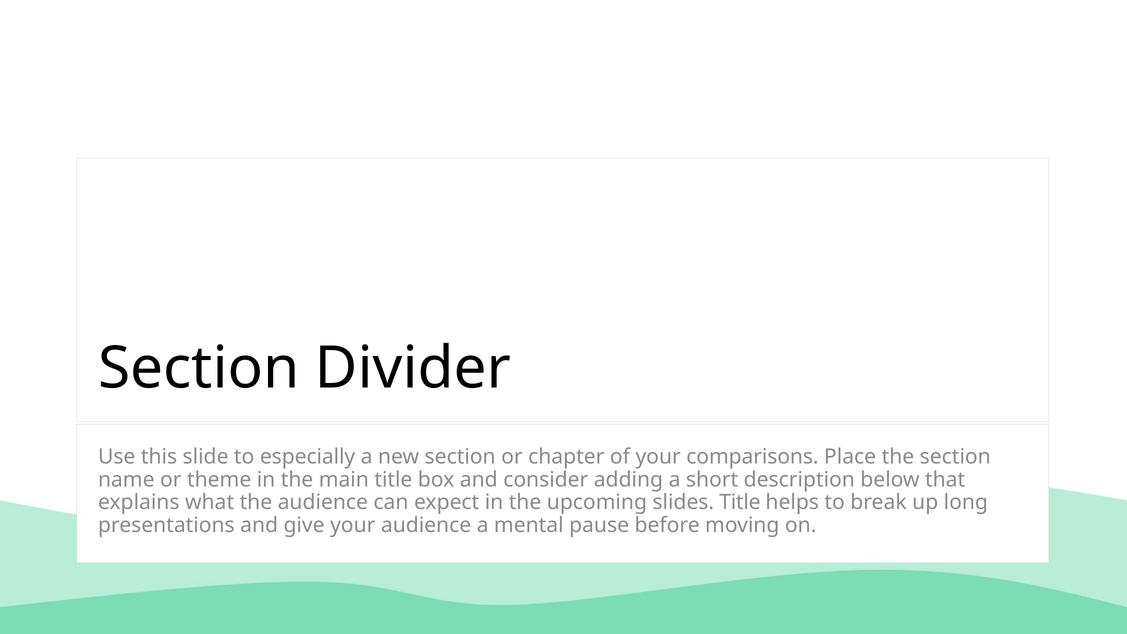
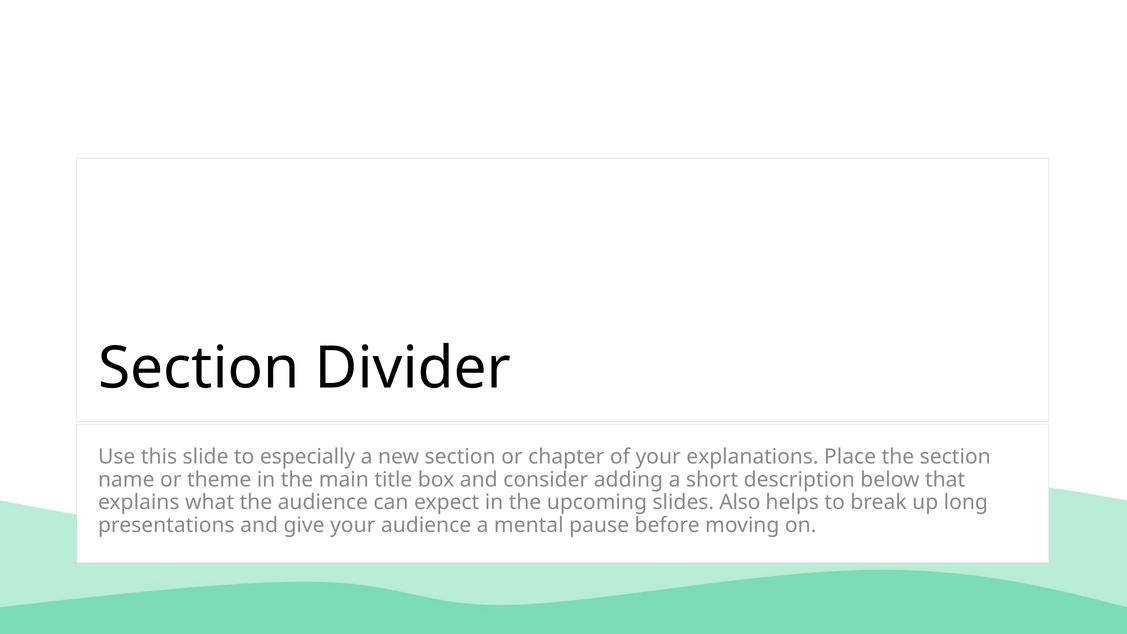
comparisons: comparisons -> explanations (752, 457)
slides Title: Title -> Also (740, 502)
